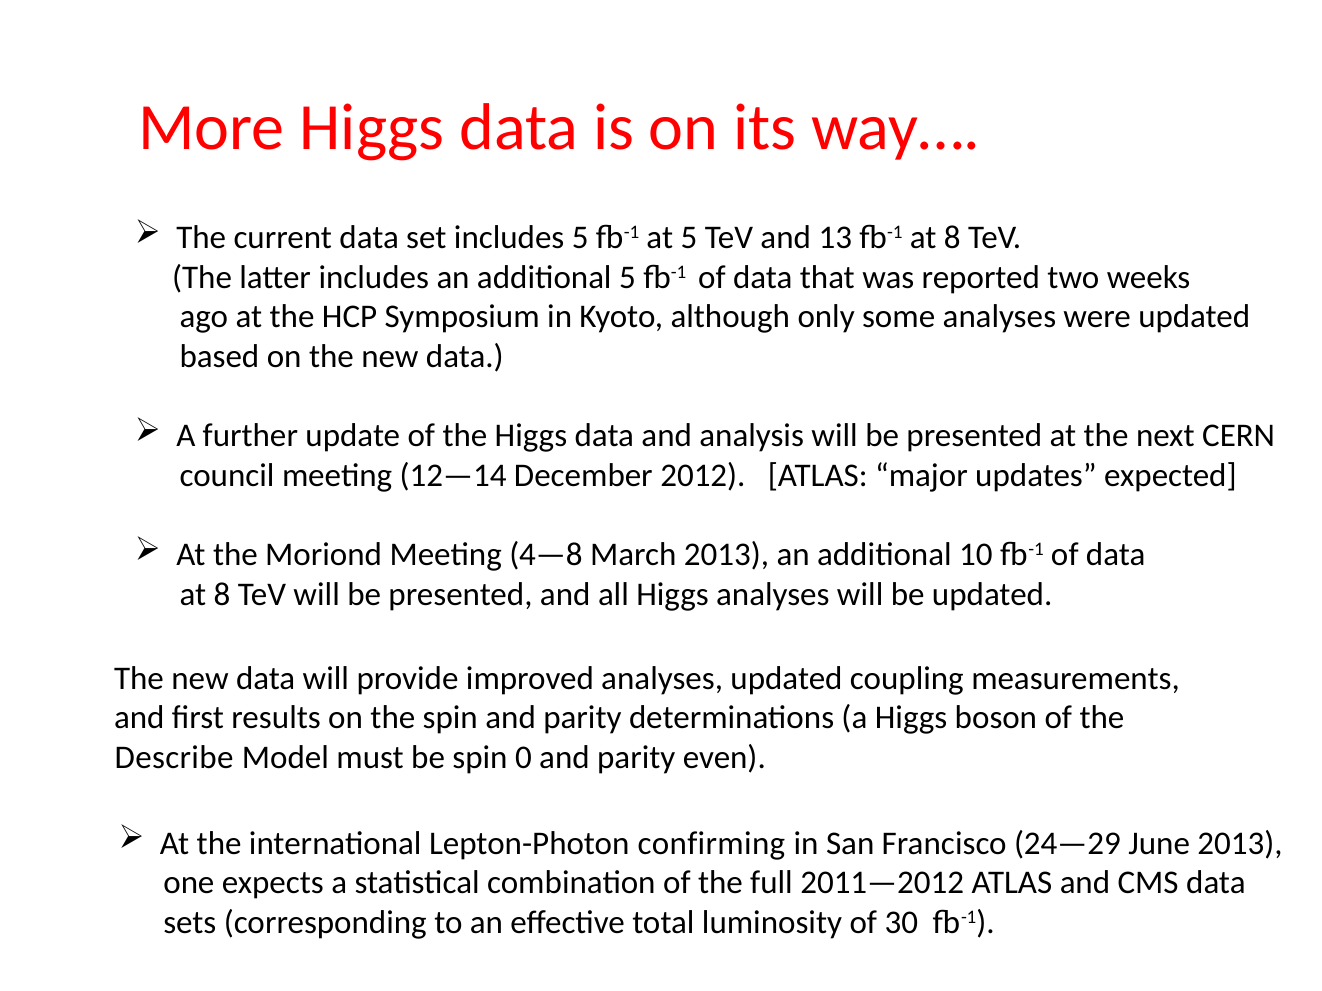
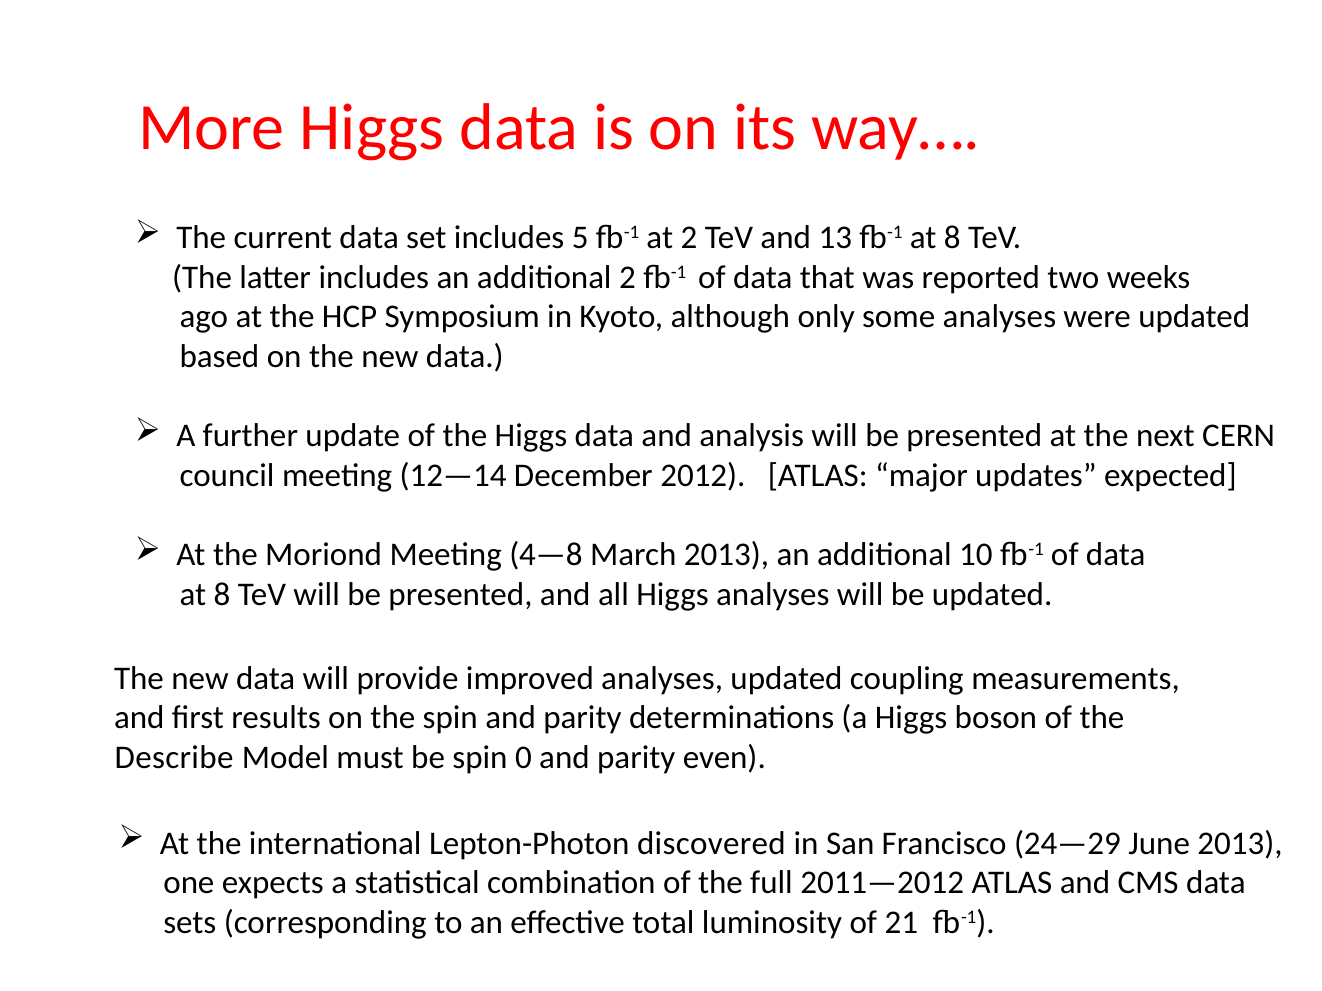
at 5: 5 -> 2 (689, 238)
additional 5: 5 -> 2 (627, 278)
confirming: confirming -> discovered (711, 844)
30: 30 -> 21 (901, 923)
